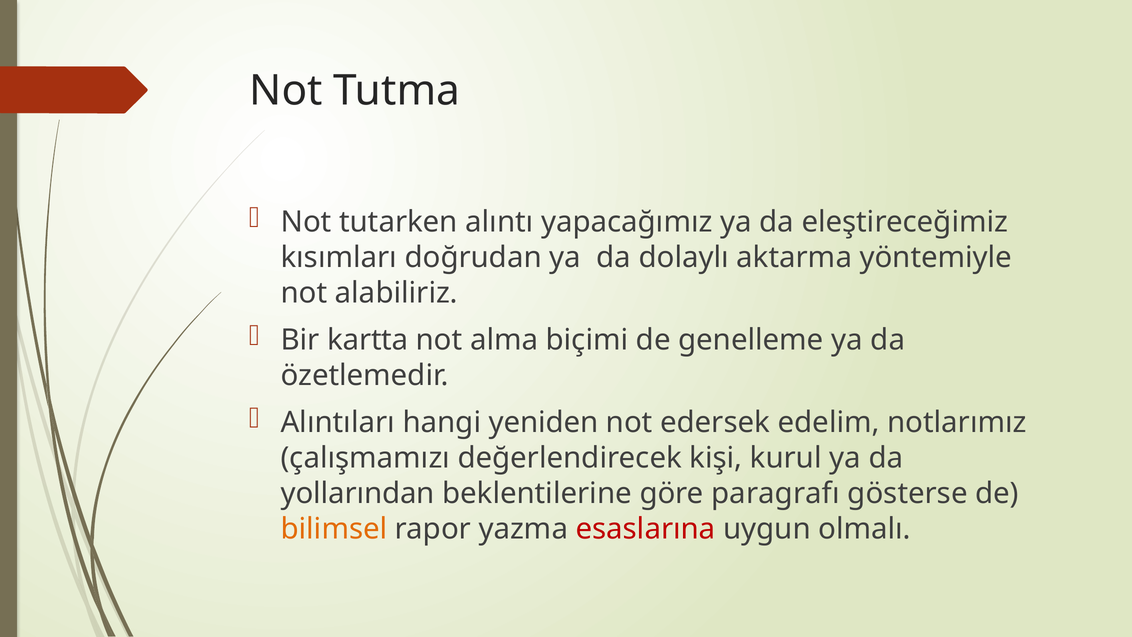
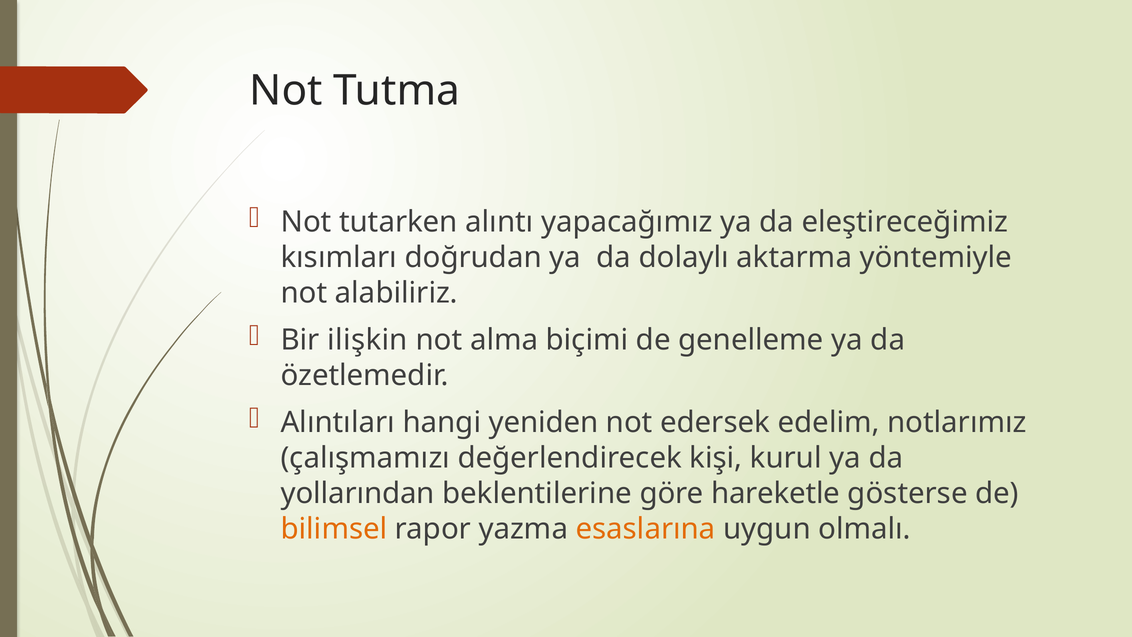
kartta: kartta -> ilişkin (368, 340)
paragrafı: paragrafı -> hareketle (776, 493)
esaslarına colour: red -> orange (646, 529)
